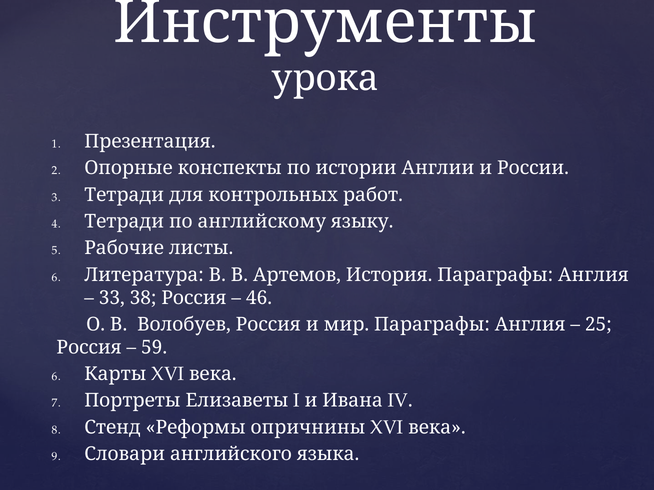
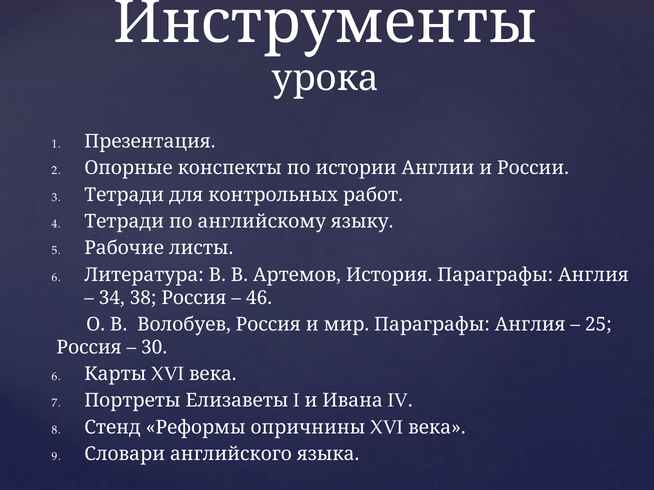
33: 33 -> 34 (112, 298)
59: 59 -> 30 (154, 348)
